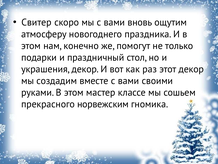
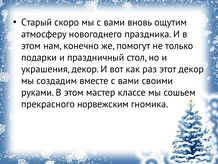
Свитер: Свитер -> Старый (37, 22)
